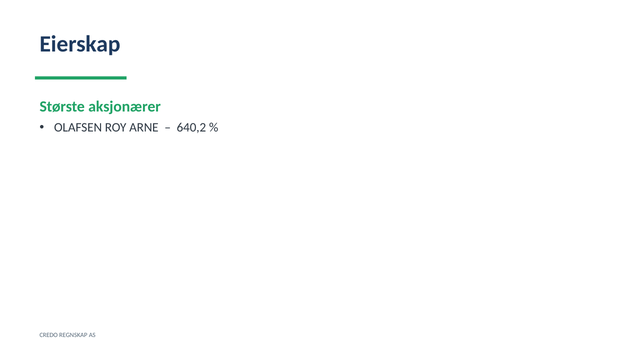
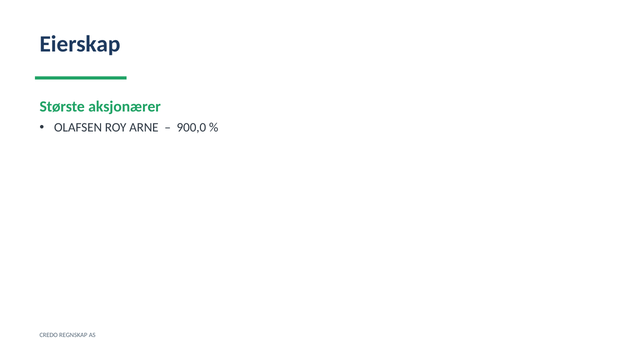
640,2: 640,2 -> 900,0 (191, 128)
